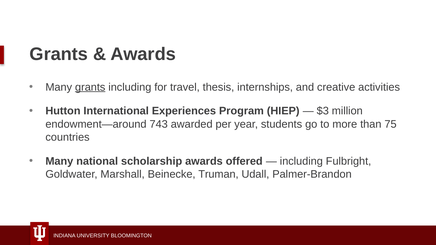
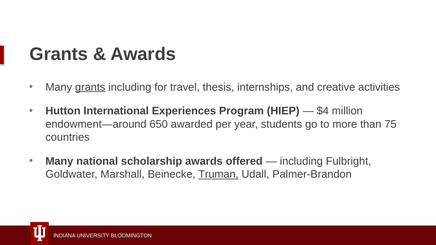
$3: $3 -> $4 (323, 111)
743: 743 -> 650 (159, 124)
Truman underline: none -> present (218, 174)
